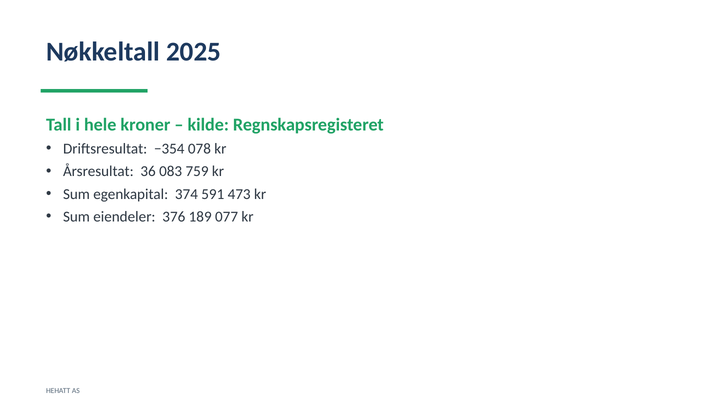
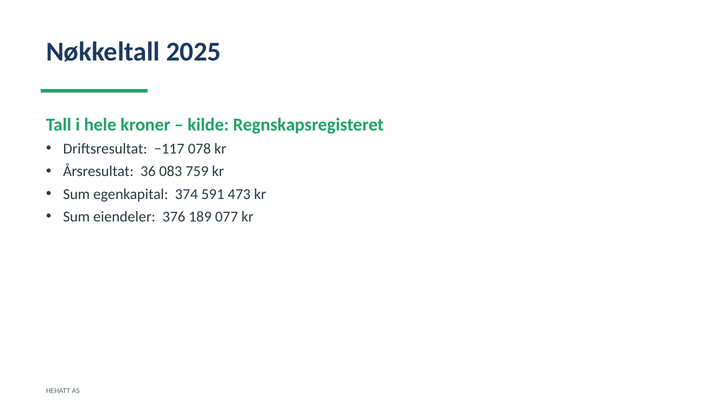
−354: −354 -> −117 (169, 149)
